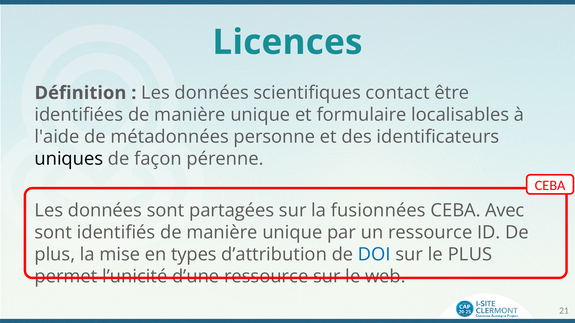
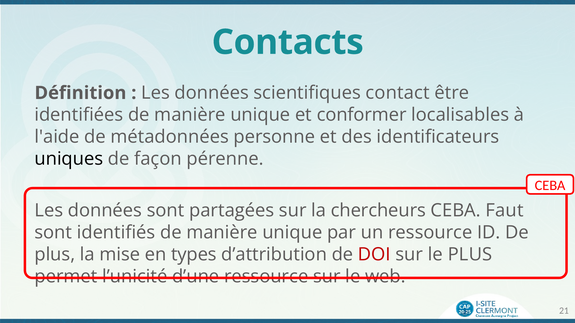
Licences: Licences -> Contacts (288, 42)
formulaire: formulaire -> conformer (362, 115)
fusionnées: fusionnées -> chercheurs (378, 211)
Avec: Avec -> Faut (505, 211)
DOI colour: blue -> red (374, 255)
